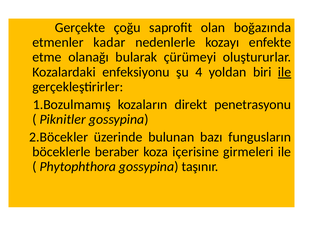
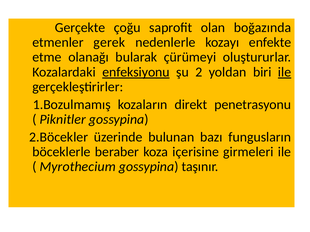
kadar: kadar -> gerek (109, 42)
enfeksiyonu underline: none -> present (136, 72)
4: 4 -> 2 (199, 72)
Phytophthora: Phytophthora -> Myrothecium (78, 167)
